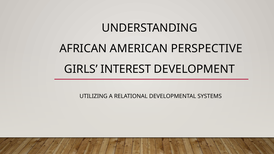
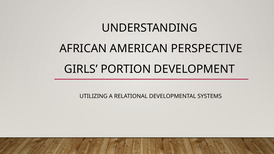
INTEREST: INTEREST -> PORTION (126, 69)
